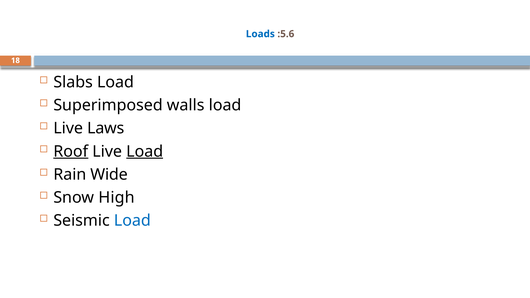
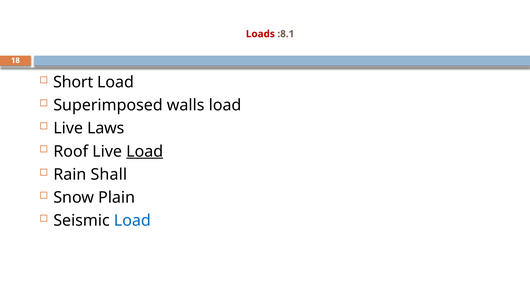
Loads colour: blue -> red (260, 34)
5.6: 5.6 -> 8.1 (287, 34)
Slabs: Slabs -> Short (73, 82)
Roof underline: present -> none (71, 151)
Wide: Wide -> Shall (109, 175)
High: High -> Plain (117, 198)
